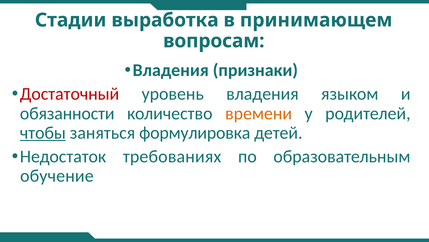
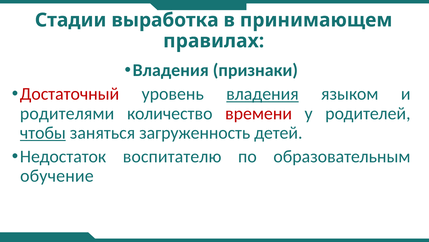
вопросам: вопросам -> правилах (214, 41)
владения underline: none -> present (262, 94)
обязанности: обязанности -> родителями (67, 113)
времени colour: orange -> red (259, 113)
формулировка: формулировка -> загруженность (195, 132)
требованиях: требованиях -> воспитателю (172, 156)
